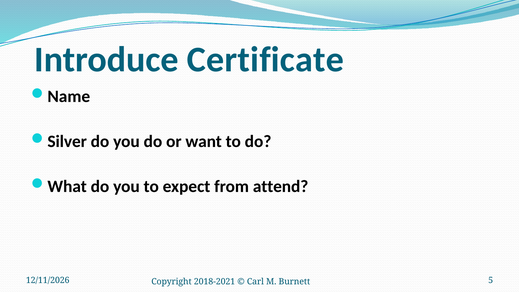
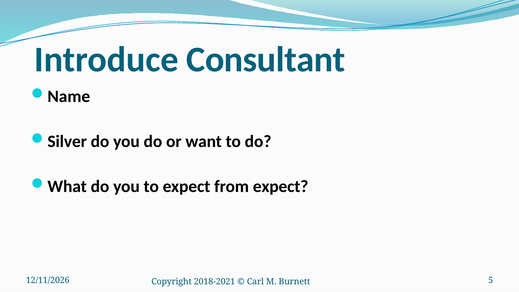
Certificate: Certificate -> Consultant (266, 59)
from attend: attend -> expect (281, 186)
